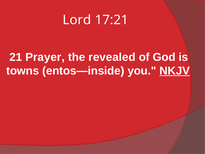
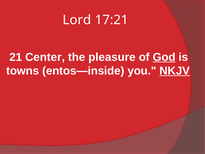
Prayer: Prayer -> Center (45, 57)
revealed: revealed -> pleasure (112, 57)
God underline: none -> present (164, 57)
